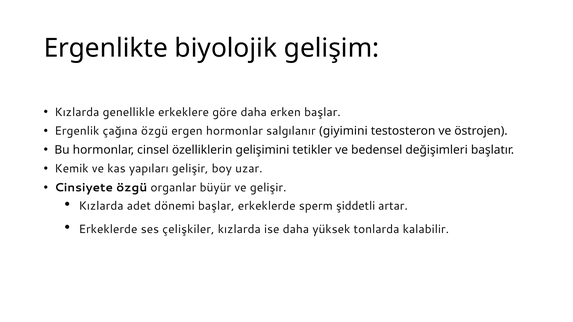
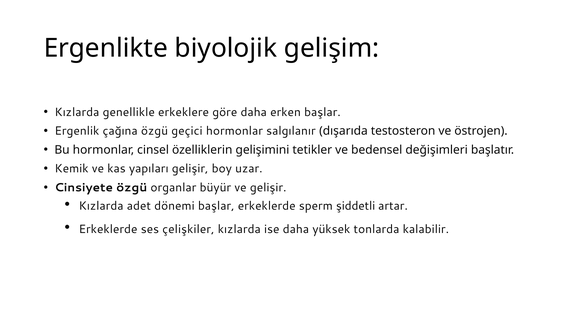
ergen: ergen -> geçici (187, 131)
giyimini: giyimini -> dışarıda (343, 131)
